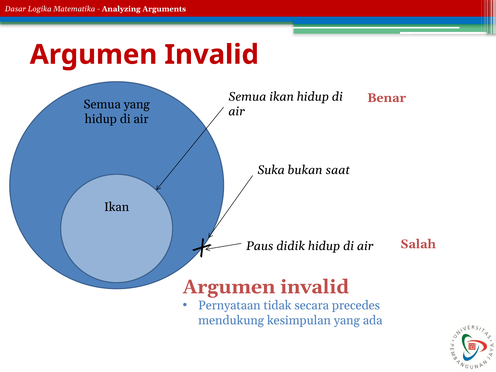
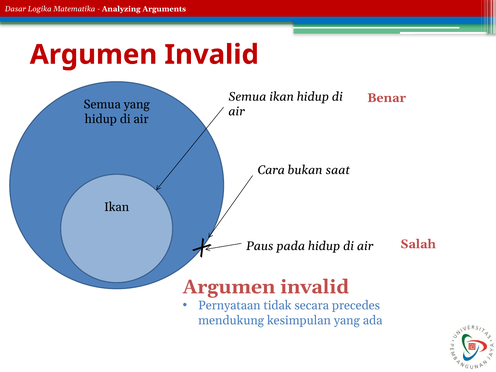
Suka: Suka -> Cara (271, 170)
didik: didik -> pada (291, 246)
